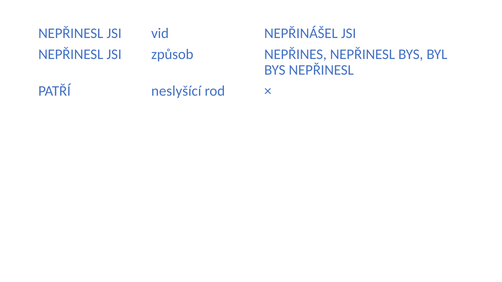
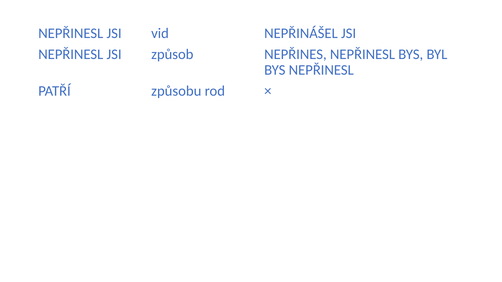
neslyšící: neslyšící -> způsobu (176, 91)
